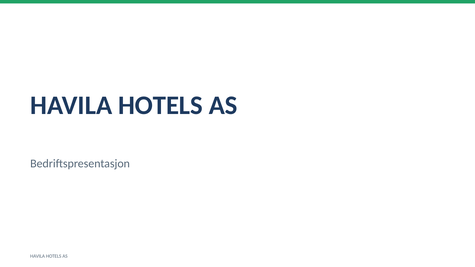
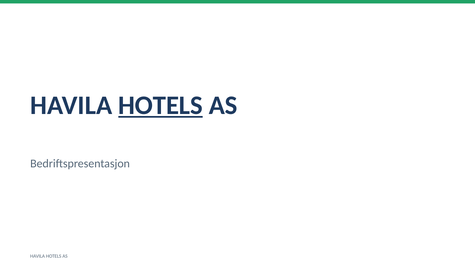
HOTELS underline: none -> present (161, 105)
